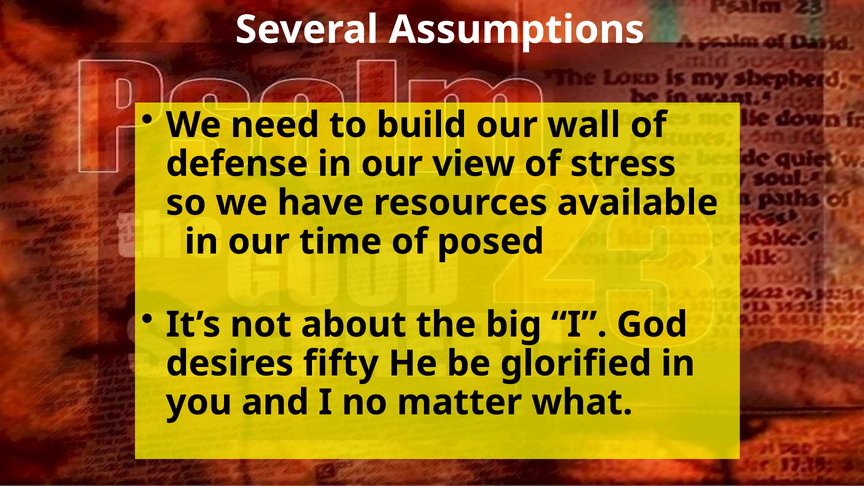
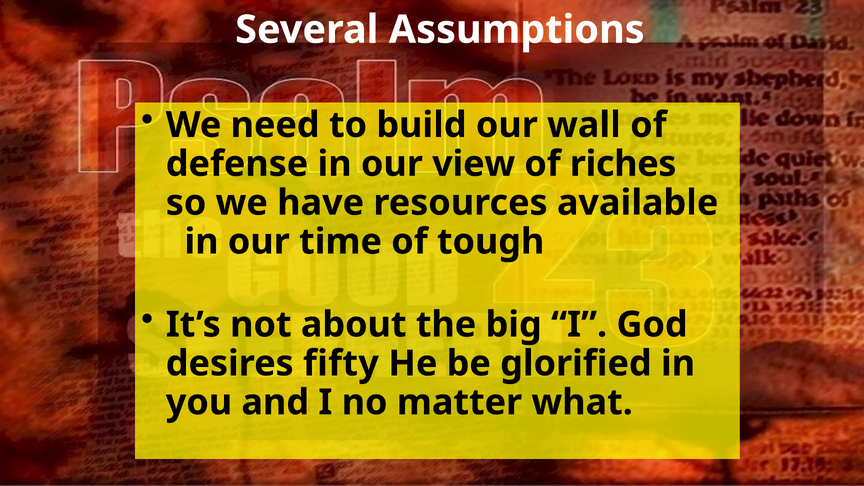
stress: stress -> riches (623, 164)
posed: posed -> tough (491, 242)
